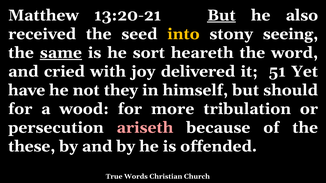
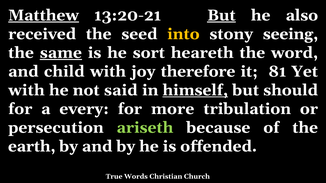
Matthew underline: none -> present (44, 15)
cried: cried -> child (64, 72)
delivered: delivered -> therefore (198, 72)
51: 51 -> 81 (277, 72)
have: have -> with (26, 90)
they: they -> said (121, 90)
himself underline: none -> present (195, 90)
wood: wood -> every (84, 109)
ariseth colour: pink -> light green (145, 128)
these: these -> earth (32, 147)
